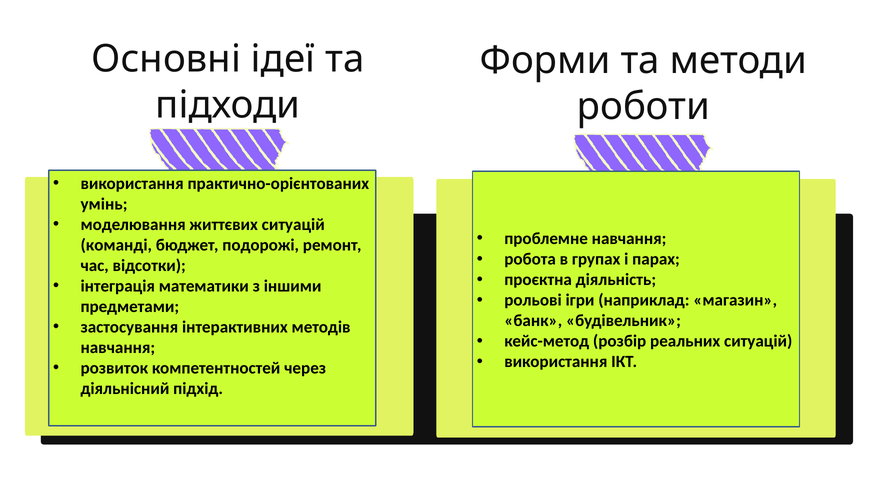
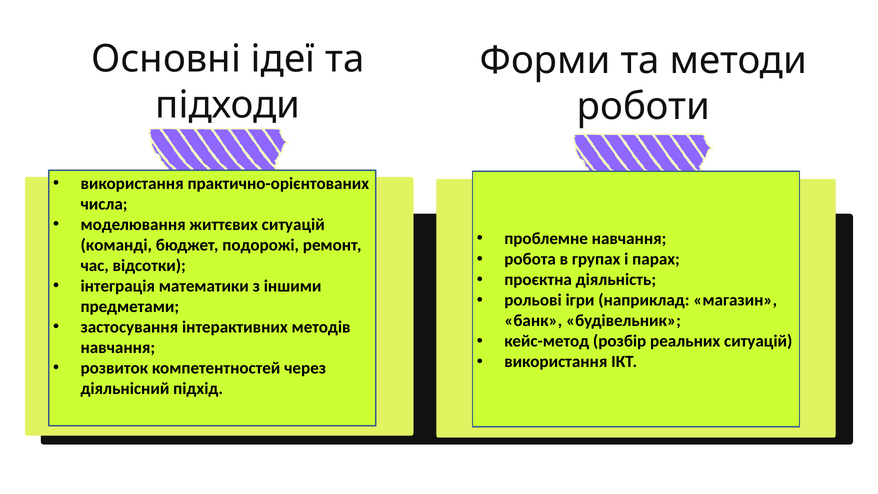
умінь: умінь -> числа (104, 204)
